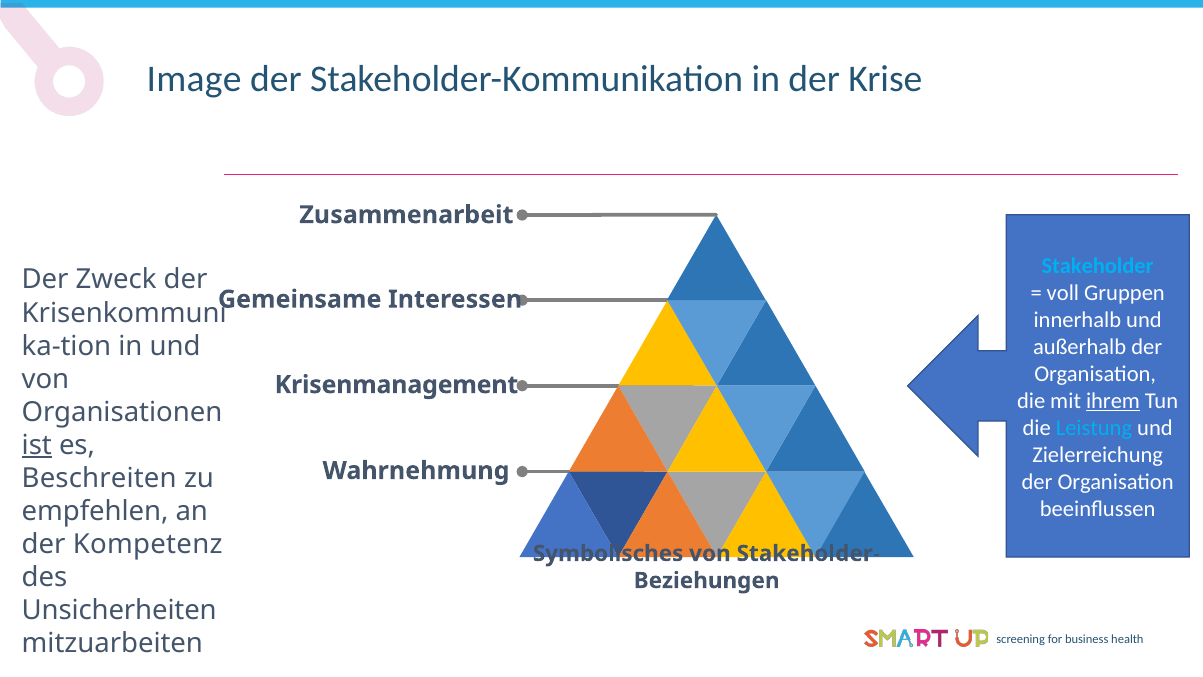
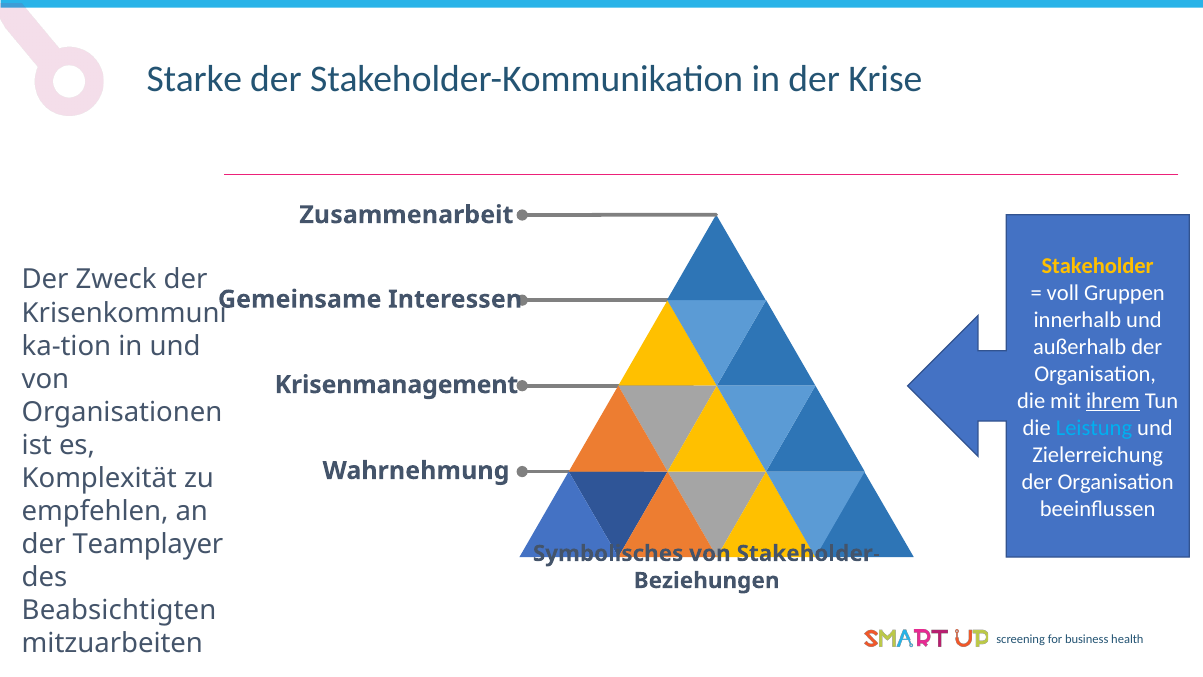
Image: Image -> Starke (194, 79)
Stakeholder colour: light blue -> yellow (1098, 265)
ist underline: present -> none (37, 445)
Beschreiten: Beschreiten -> Komplexität (99, 478)
Kompetenz: Kompetenz -> Teamplayer (148, 544)
Unsicherheiten: Unsicherheiten -> Beabsichtigten (119, 610)
